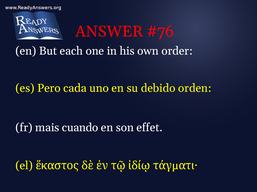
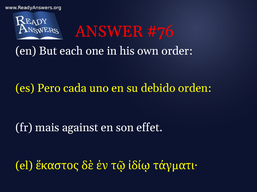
cuando: cuando -> against (80, 128)
